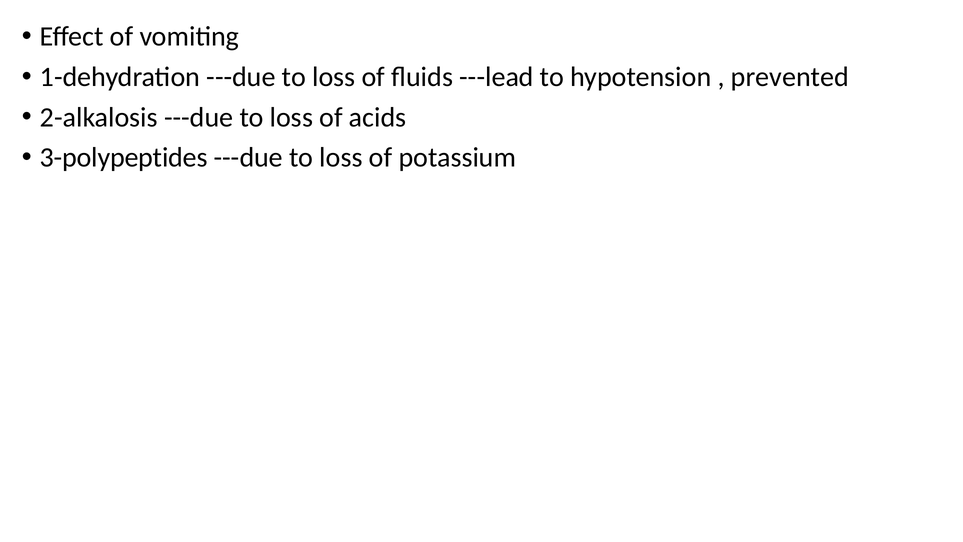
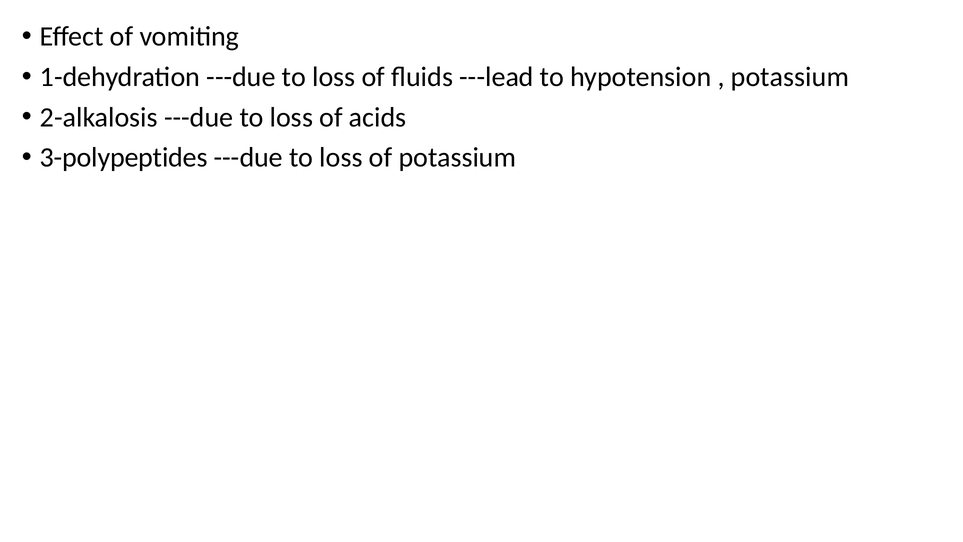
prevented: prevented -> potassium (790, 77)
